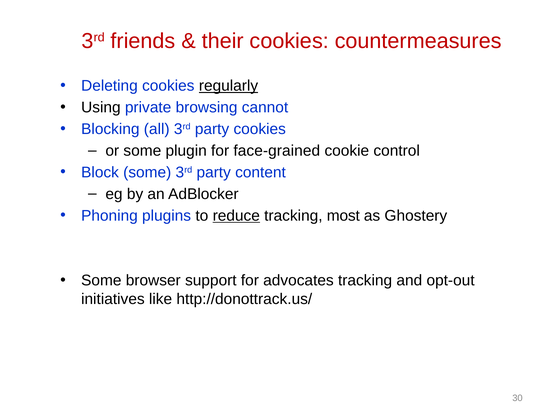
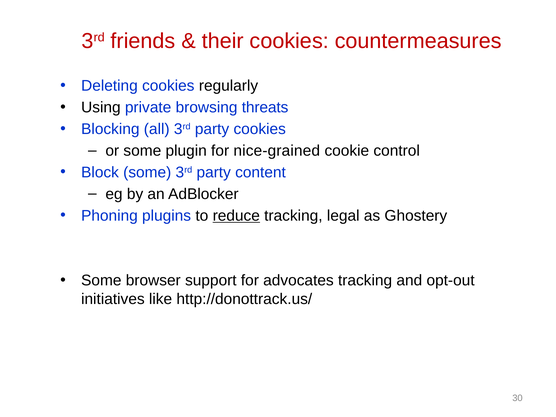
regularly underline: present -> none (229, 86)
cannot: cannot -> threats (265, 108)
face-grained: face-grained -> nice-grained (277, 151)
most: most -> legal (343, 216)
